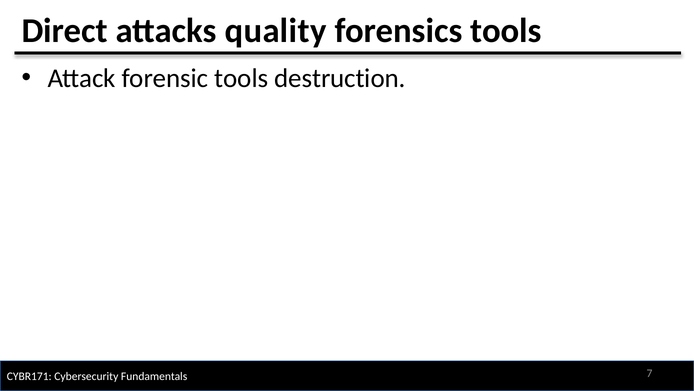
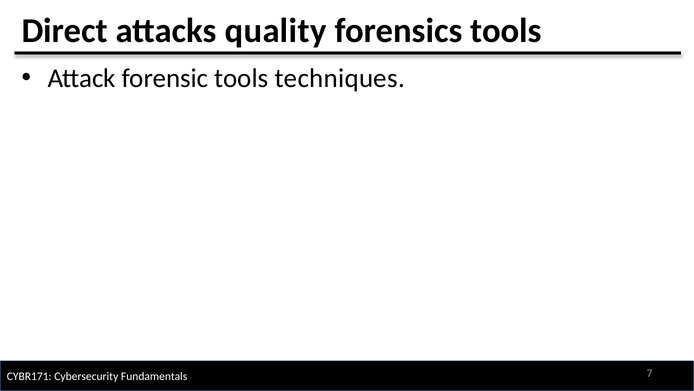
destruction: destruction -> techniques (340, 78)
